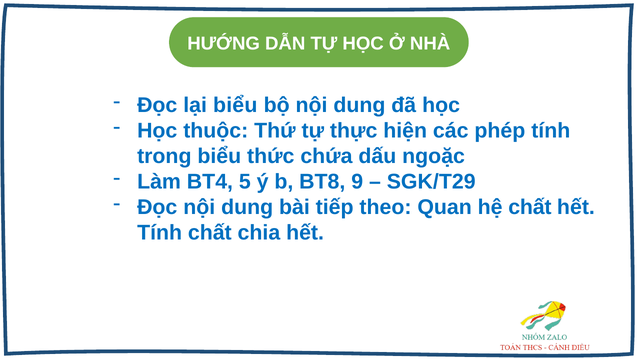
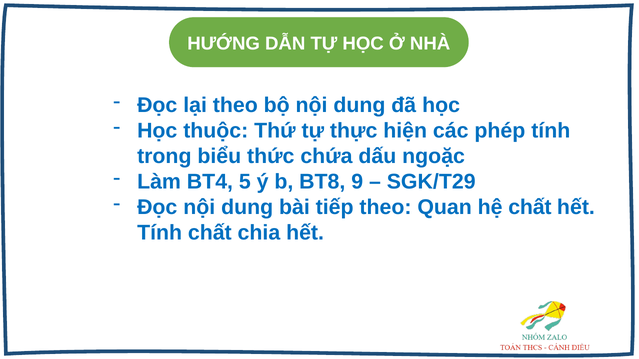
lại biểu: biểu -> theo (235, 105)
